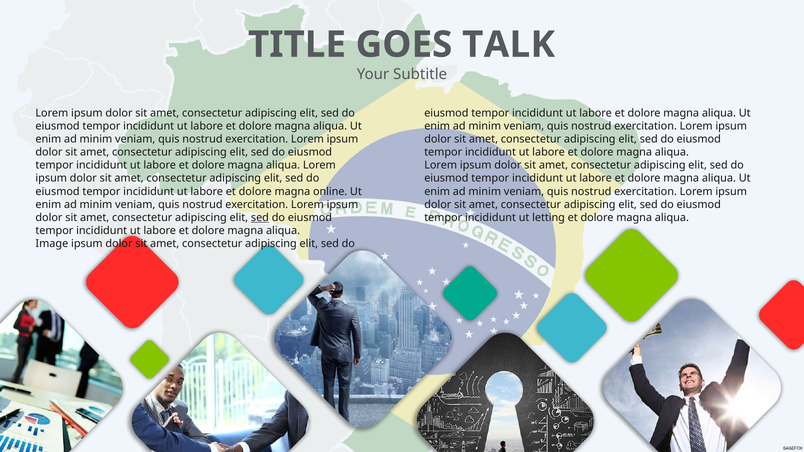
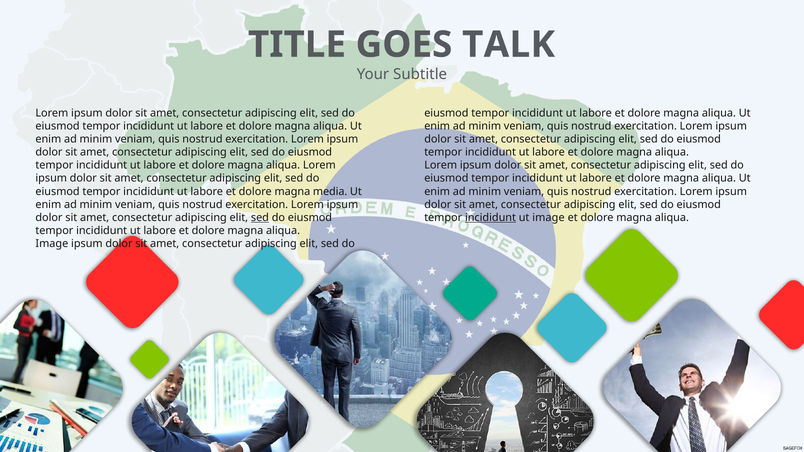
online: online -> media (330, 192)
incididunt underline: none -> present (490, 218)
ut letting: letting -> image (548, 218)
